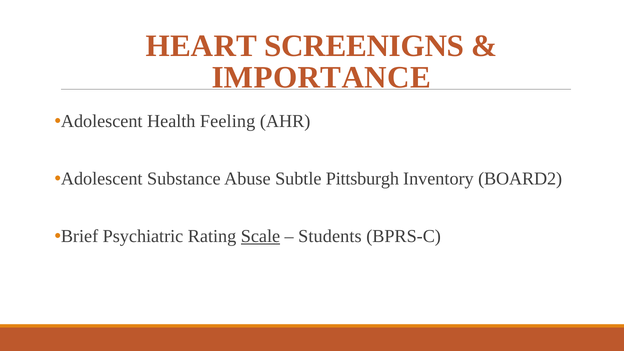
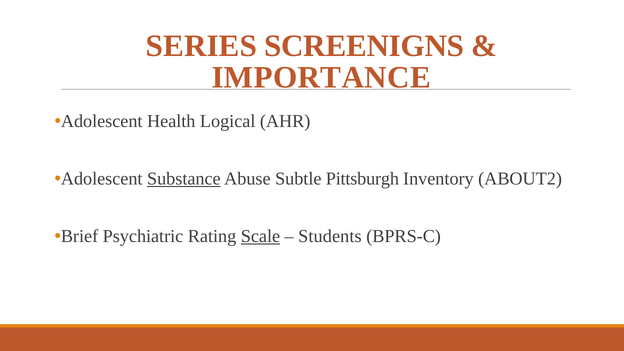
HEART: HEART -> SERIES (201, 46)
Feeling: Feeling -> Logical (228, 121)
Substance underline: none -> present (184, 179)
BOARD2: BOARD2 -> ABOUT2 (520, 179)
